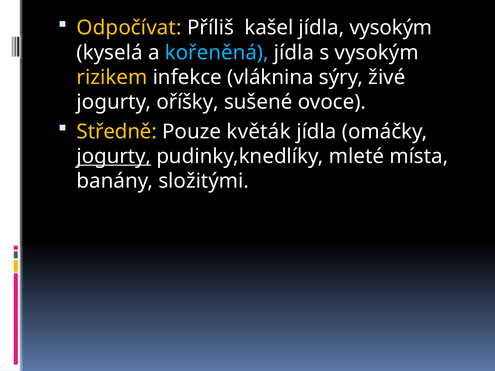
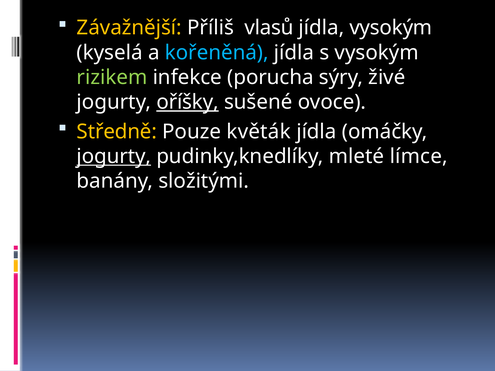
Odpočívat: Odpočívat -> Závažnější (129, 28)
kašel: kašel -> vlasů (269, 28)
rizikem colour: yellow -> light green (112, 77)
vláknina: vláknina -> porucha (270, 77)
oříšky underline: none -> present (188, 102)
místa: místa -> límce (419, 156)
